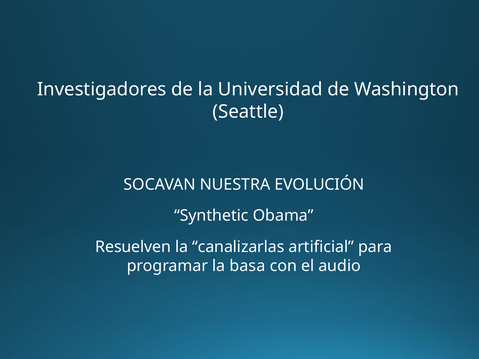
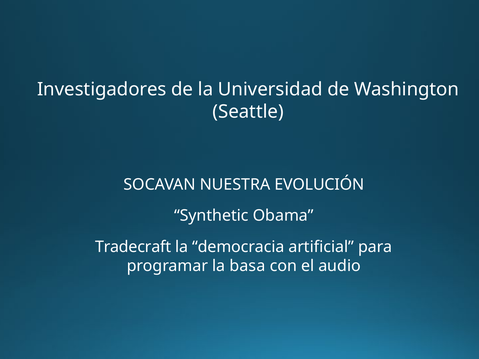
Resuelven: Resuelven -> Tradecraft (133, 247)
canalizarlas: canalizarlas -> democracia (238, 247)
